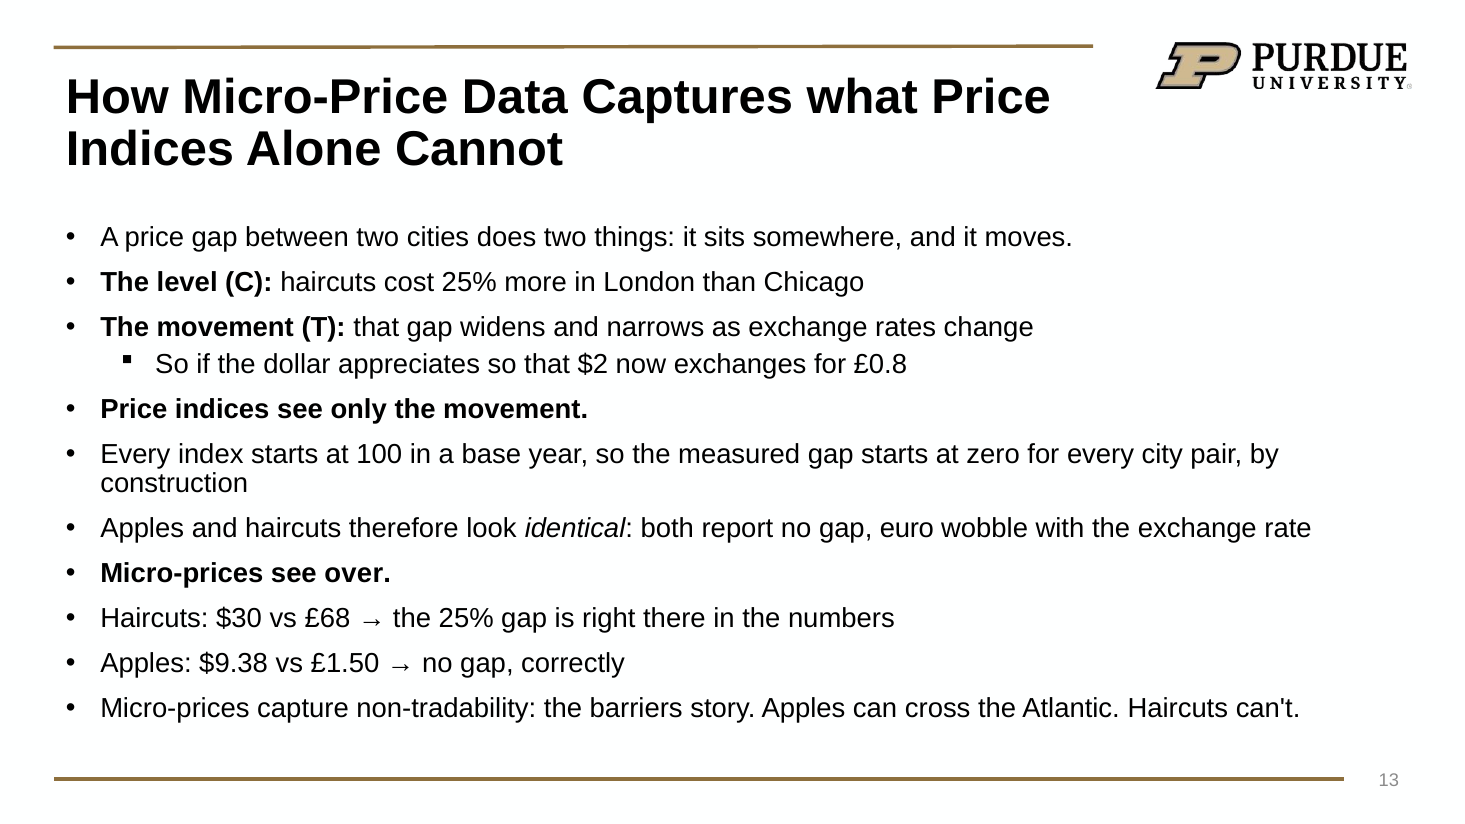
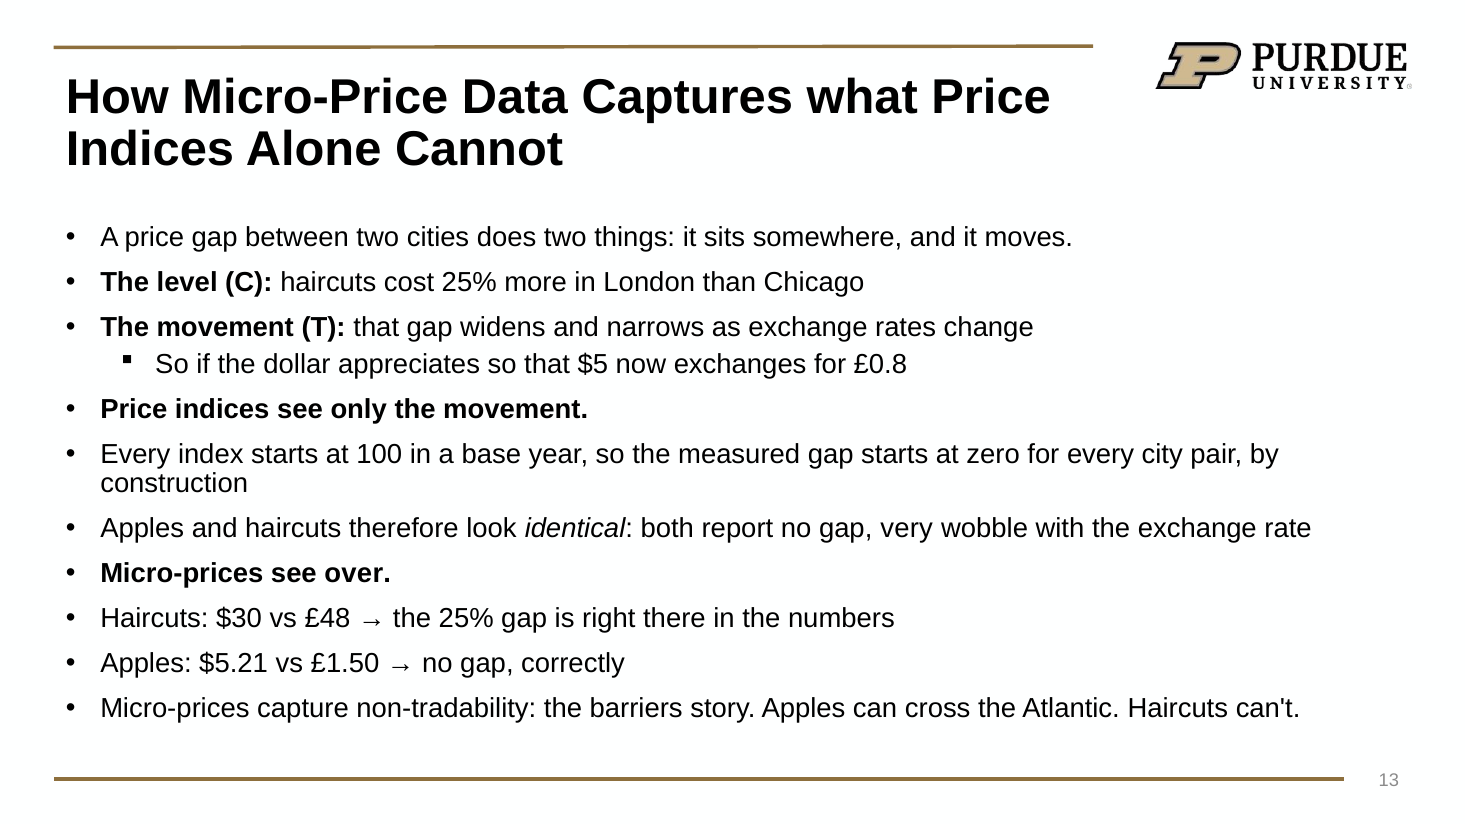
$2: $2 -> $5 (593, 364)
euro: euro -> very (907, 529)
£68: £68 -> £48 (327, 619)
$9.38: $9.38 -> $5.21 (234, 664)
